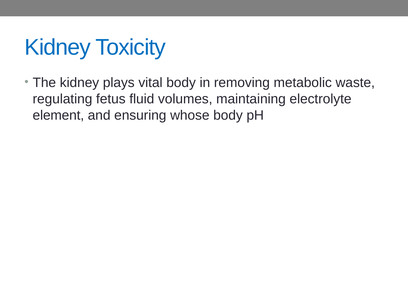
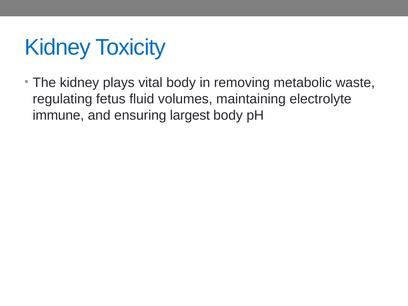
element: element -> immune (58, 115)
whose: whose -> largest (190, 115)
